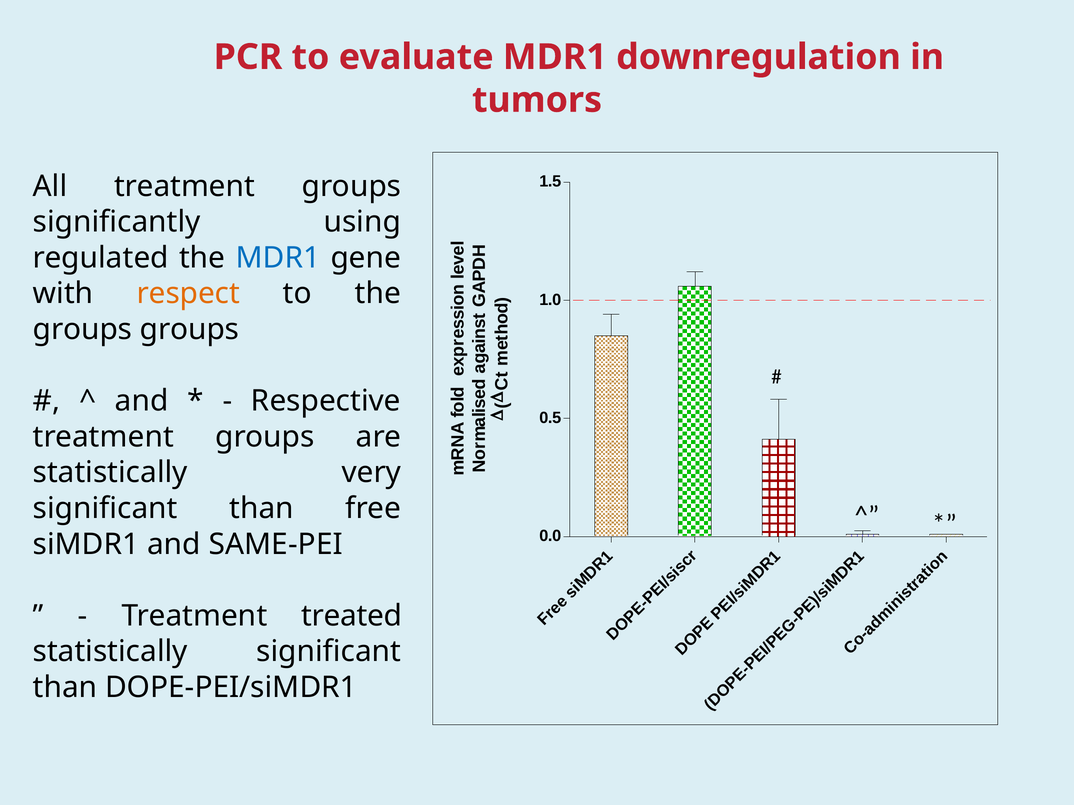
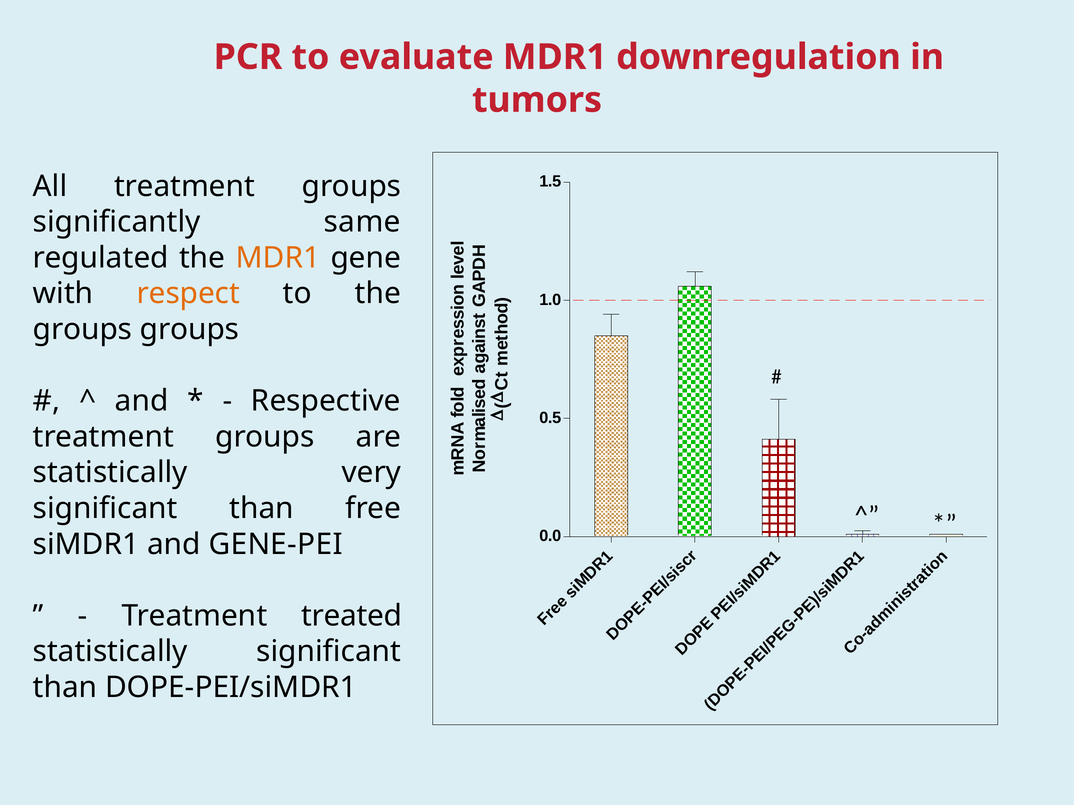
using: using -> same (362, 222)
MDR1 colour: blue -> orange (278, 258)
SAME-PEI: SAME-PEI -> GENE-PEI (276, 545)
